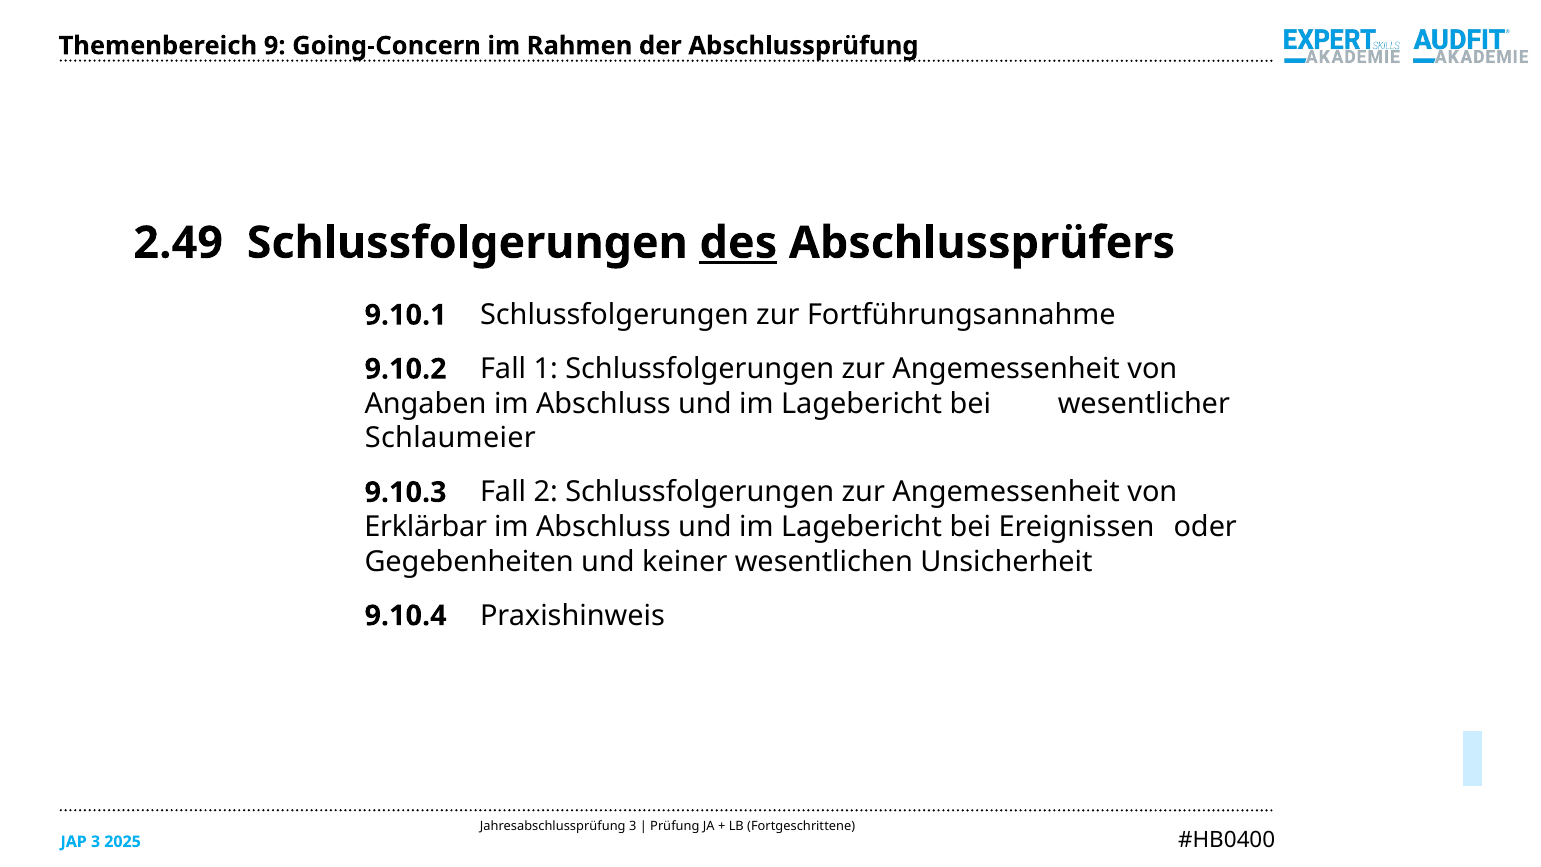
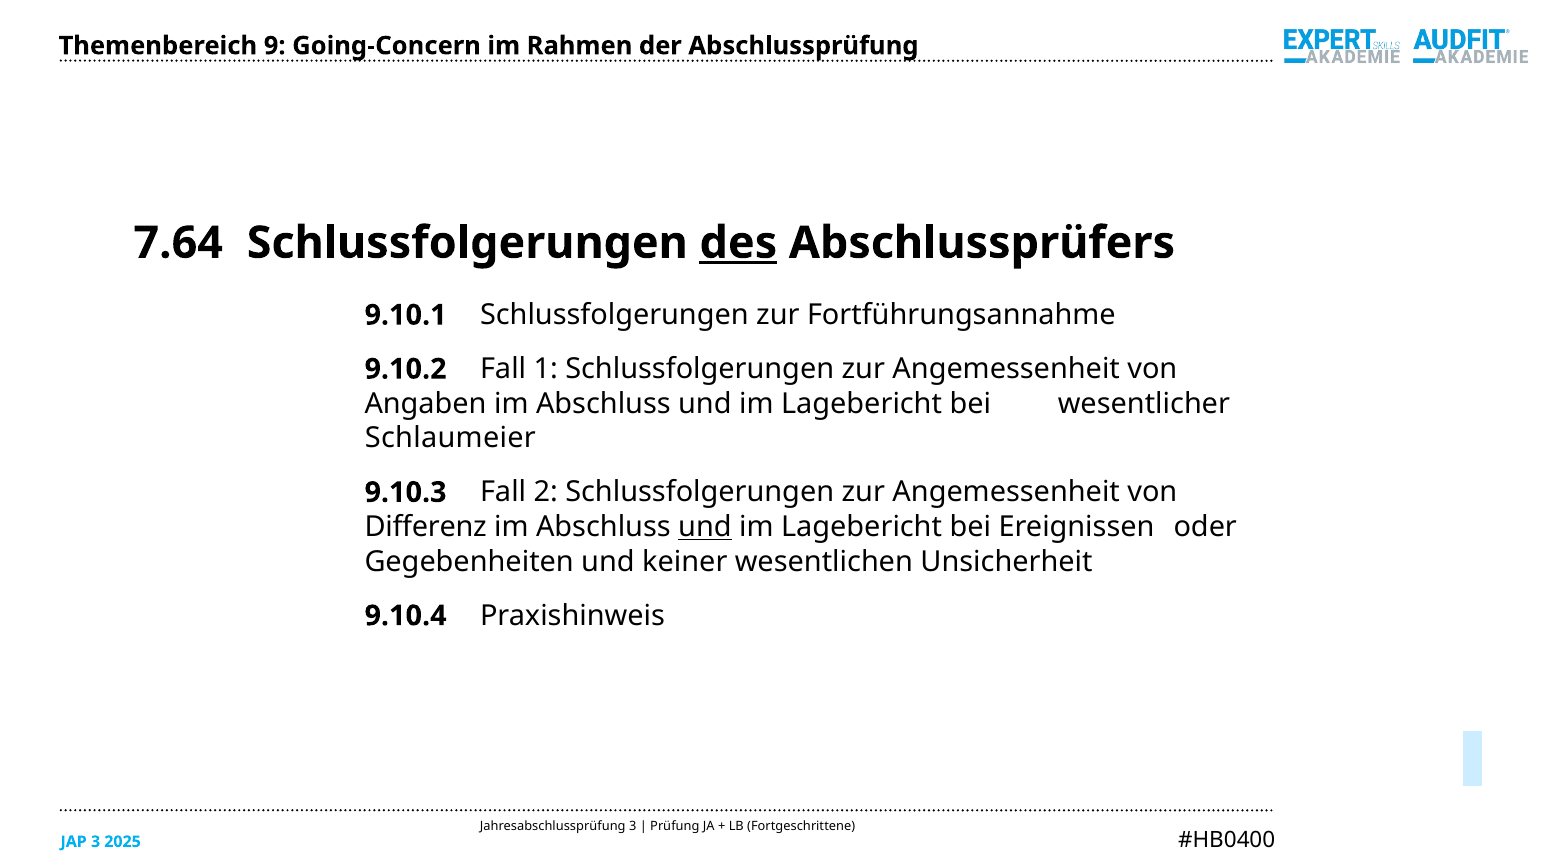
2.49: 2.49 -> 7.64 (178, 243)
Erklärbar: Erklärbar -> Differenz (426, 527)
und underline: none -> present (705, 527)
